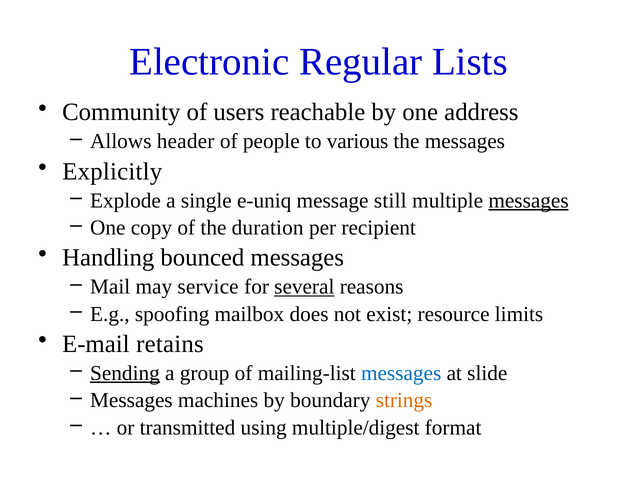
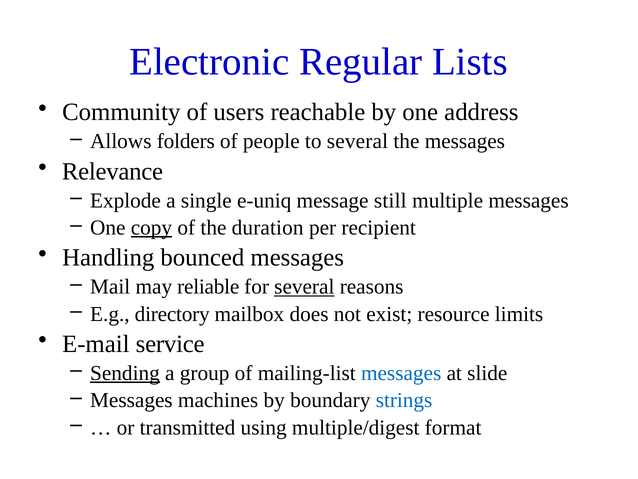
header: header -> folders (186, 141)
to various: various -> several (357, 141)
Explicitly: Explicitly -> Relevance (113, 171)
messages underline: present -> none (529, 200)
copy underline: none -> present (151, 227)
service: service -> reliable (208, 286)
spoofing: spoofing -> directory (172, 314)
retains: retains -> service (170, 343)
strings colour: orange -> blue (404, 400)
